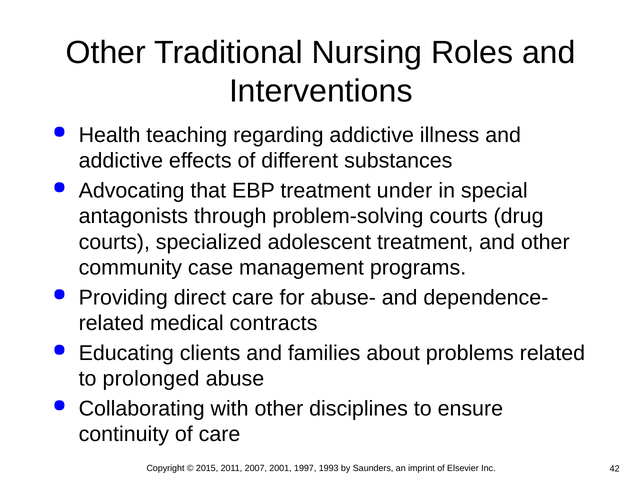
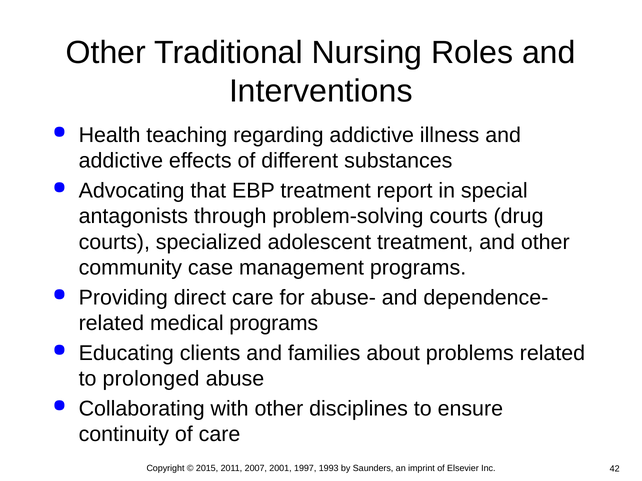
under: under -> report (405, 191)
medical contracts: contracts -> programs (274, 324)
